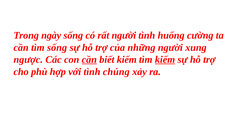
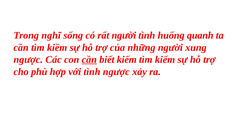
ngày: ngày -> nghĩ (51, 35)
cường: cường -> quanh (200, 35)
tìm sống: sống -> kiềm (57, 48)
kiếm underline: present -> none (165, 60)
tình chúng: chúng -> ngược (116, 72)
